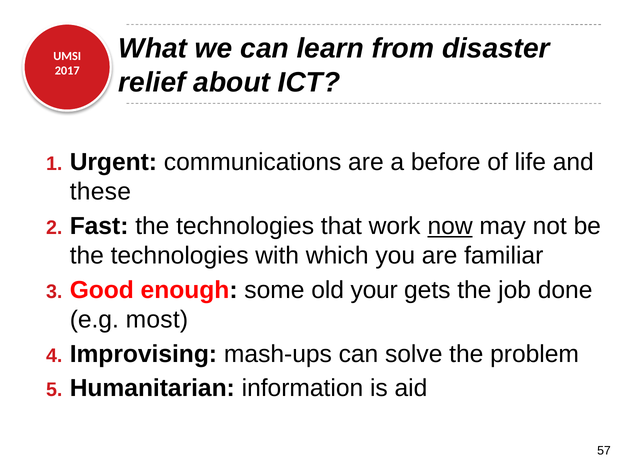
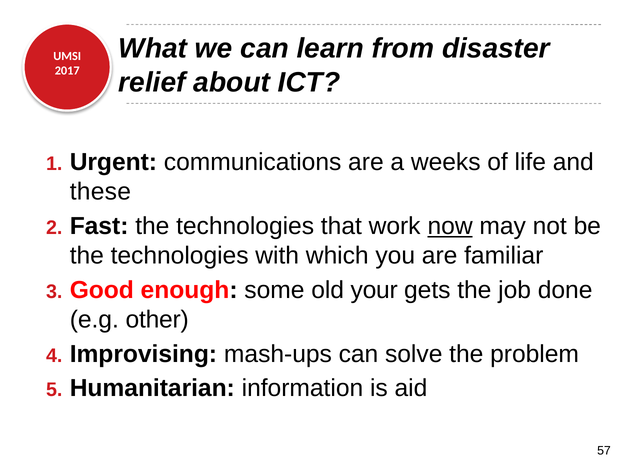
before: before -> weeks (446, 162)
most: most -> other (157, 320)
